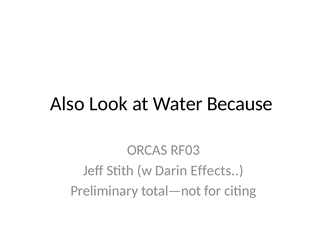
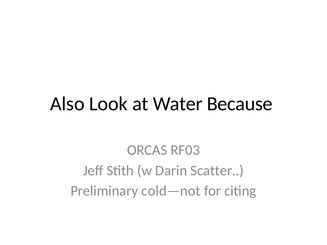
Effects: Effects -> Scatter (217, 171)
total—not: total—not -> cold—not (171, 191)
